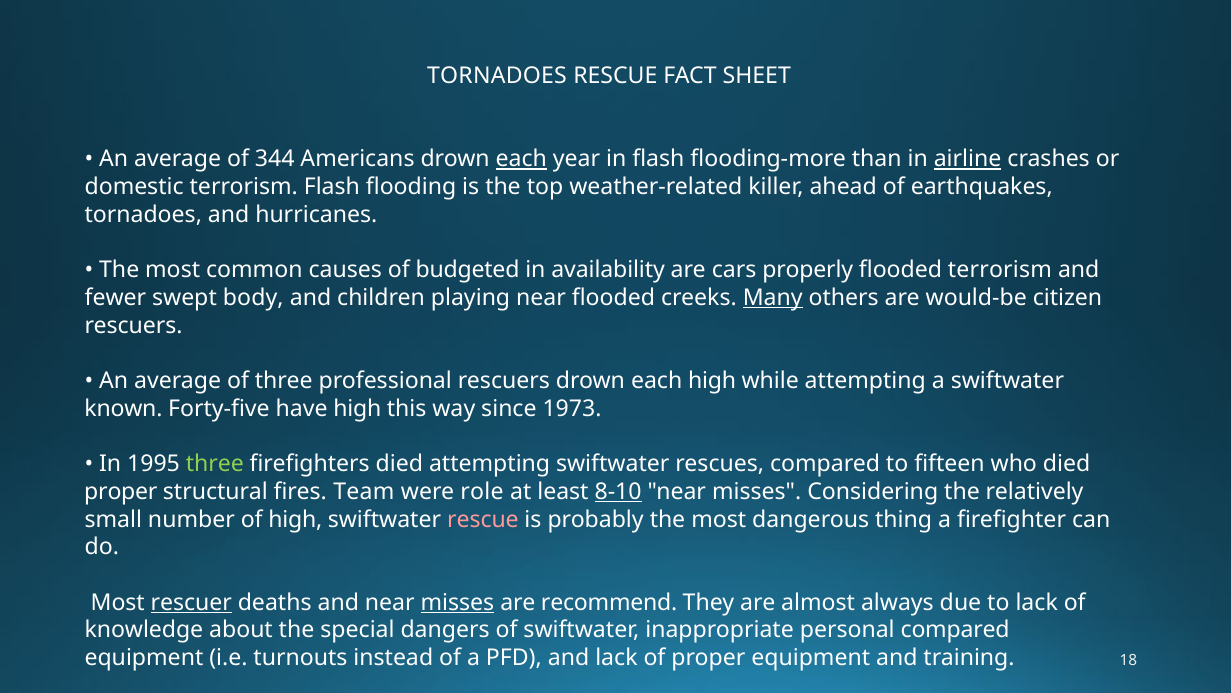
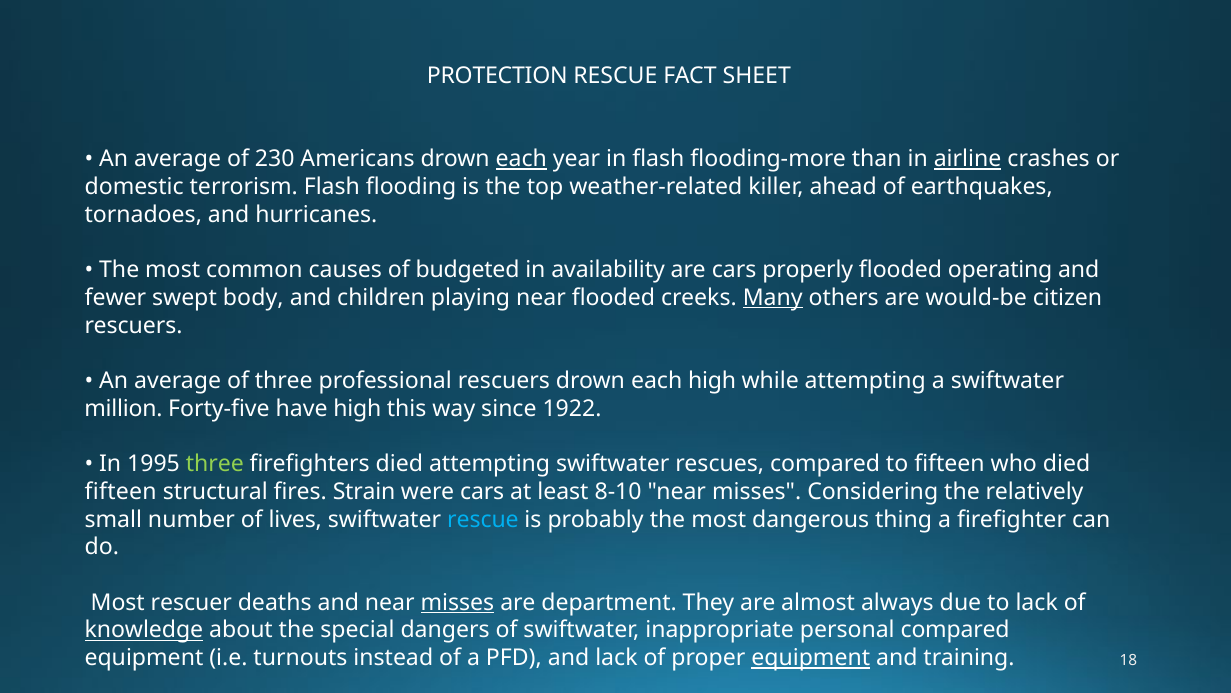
TORNADOES: TORNADOES -> PROTECTION (497, 76)
344: 344 -> 230 (275, 159)
flooded terrorism: terrorism -> operating (1000, 270)
known: known -> million (123, 408)
1973: 1973 -> 1922 (572, 408)
proper: proper -> fifteen (121, 491)
Team: Team -> Strain (364, 491)
were role: role -> cars (482, 491)
8-10 underline: present -> none (618, 491)
of high: high -> lives (295, 519)
rescue colour: pink -> light blue (483, 519)
rescuer underline: present -> none (191, 602)
recommend: recommend -> department (609, 602)
knowledge underline: none -> present (144, 630)
equipment underline: none -> present (811, 658)
